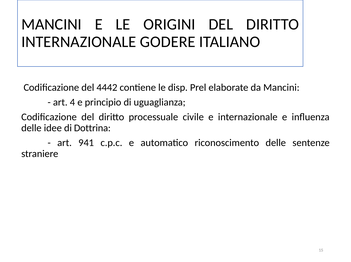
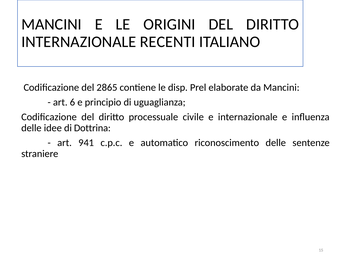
GODERE: GODERE -> RECENTI (168, 42)
4442: 4442 -> 2865 (107, 88)
4: 4 -> 6 (72, 102)
